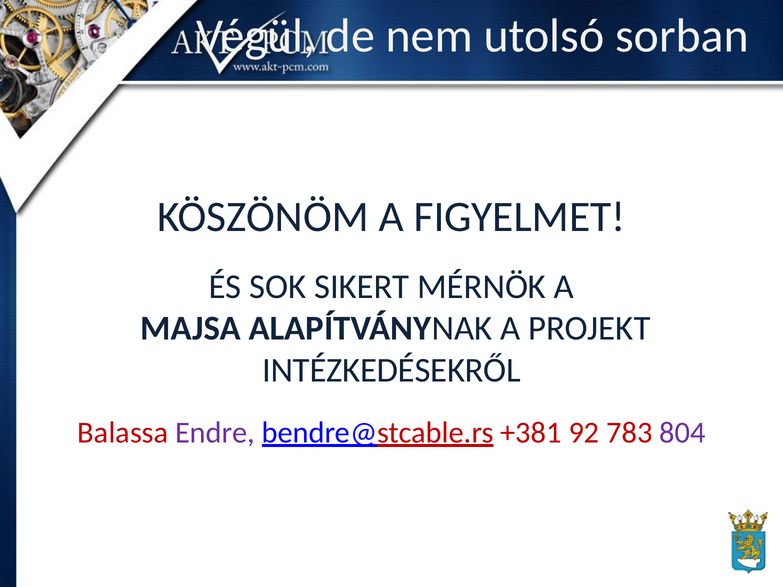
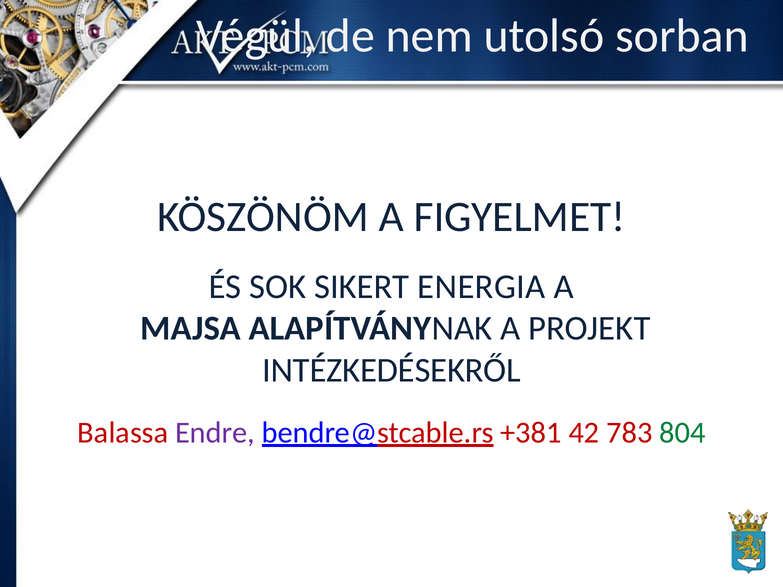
MÉRNÖK: MÉRNÖK -> ENERGIA (481, 287)
92: 92 -> 42 (584, 433)
804 colour: purple -> green (682, 433)
